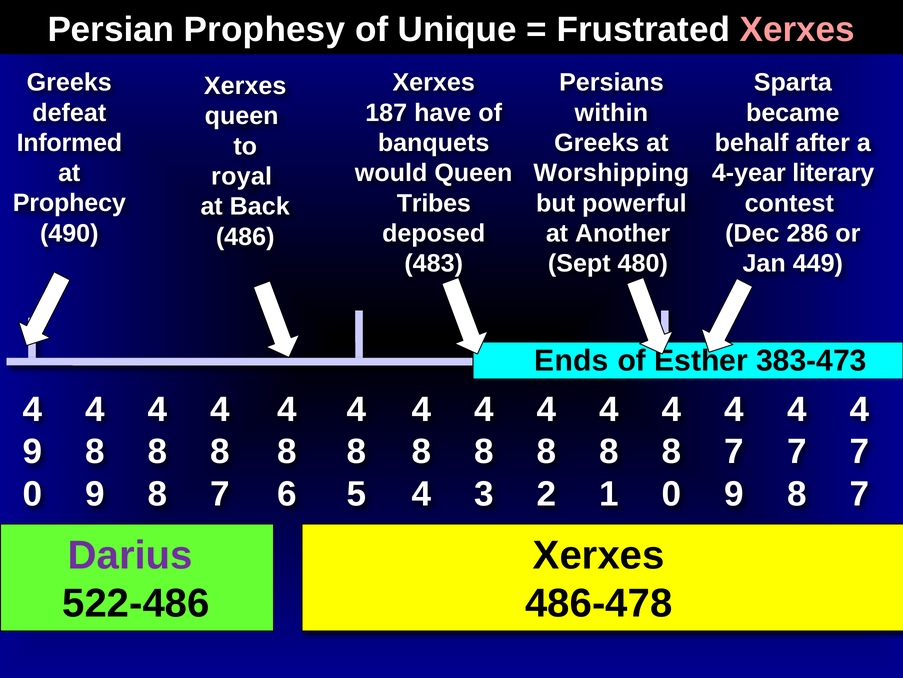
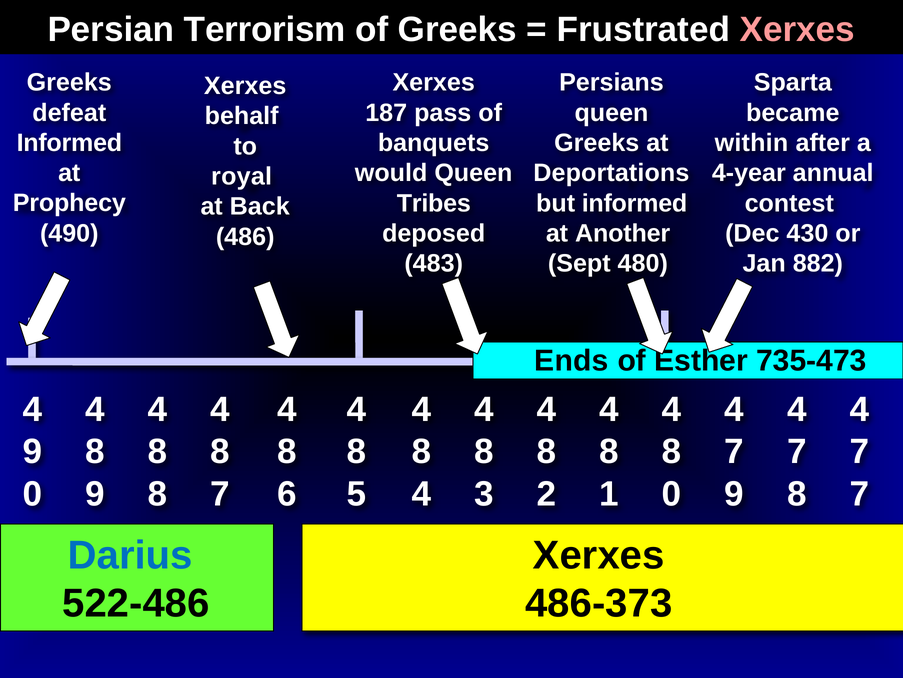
Prophesy: Prophesy -> Terrorism (265, 30)
of Unique: Unique -> Greeks (457, 30)
have: have -> pass (443, 113)
within: within -> queen (611, 113)
queen: queen -> behalf (242, 116)
behalf: behalf -> within (751, 143)
Worshipping: Worshipping -> Deportations (611, 173)
literary: literary -> annual (833, 173)
but powerful: powerful -> informed (635, 203)
286: 286 -> 430 (807, 233)
449: 449 -> 882 (818, 263)
383-473: 383-473 -> 735-473 (811, 360)
Darius colour: purple -> blue (130, 555)
486-478: 486-478 -> 486-373 (599, 603)
